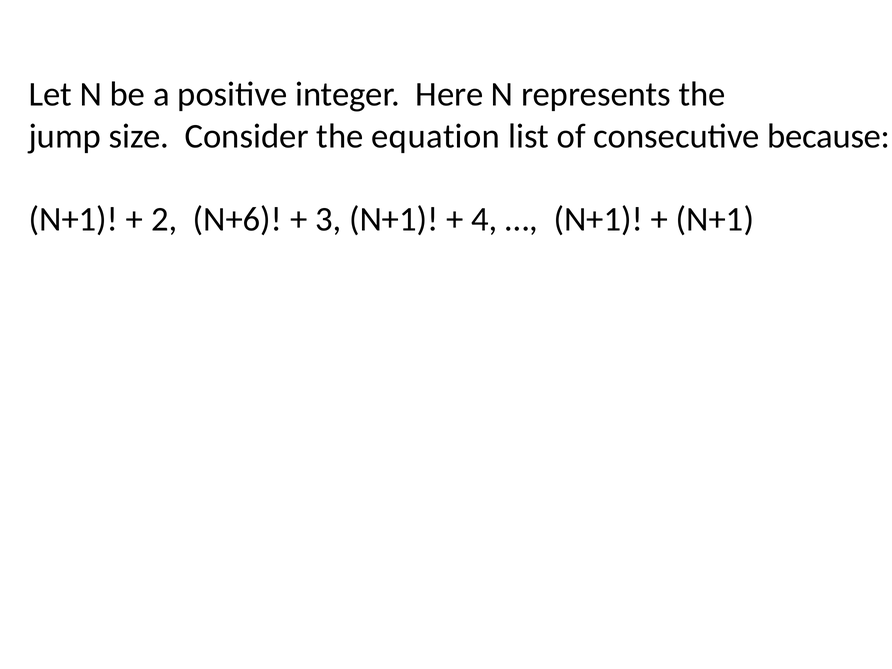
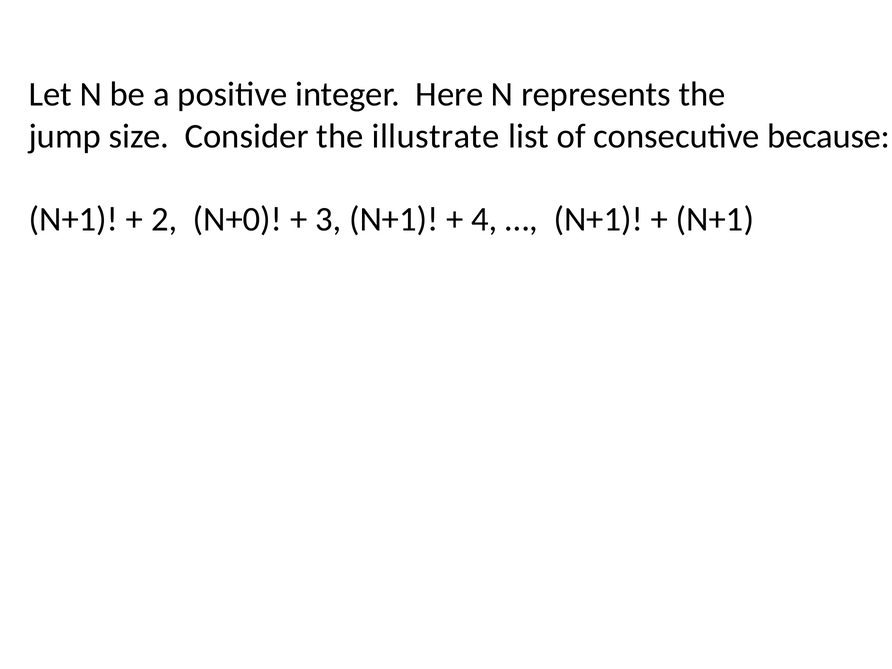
equation: equation -> illustrate (436, 136)
N+6: N+6 -> N+0 (238, 219)
